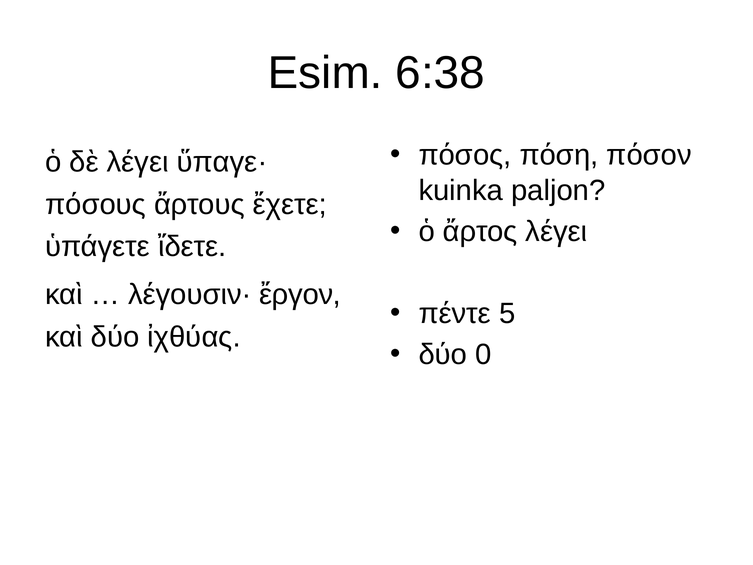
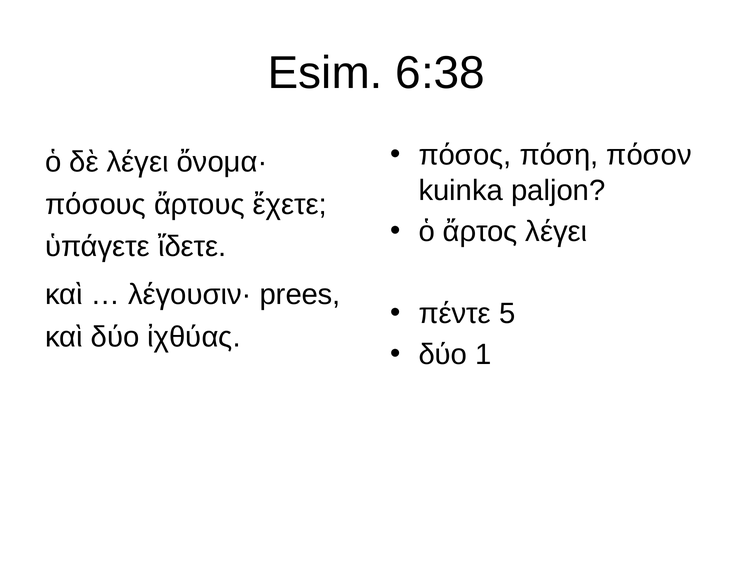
ὕπαγε·: ὕπαγε· -> ὄνομα· (222, 162)
ἔργον: ἔργον -> prees (300, 295)
0: 0 -> 1 (483, 354)
